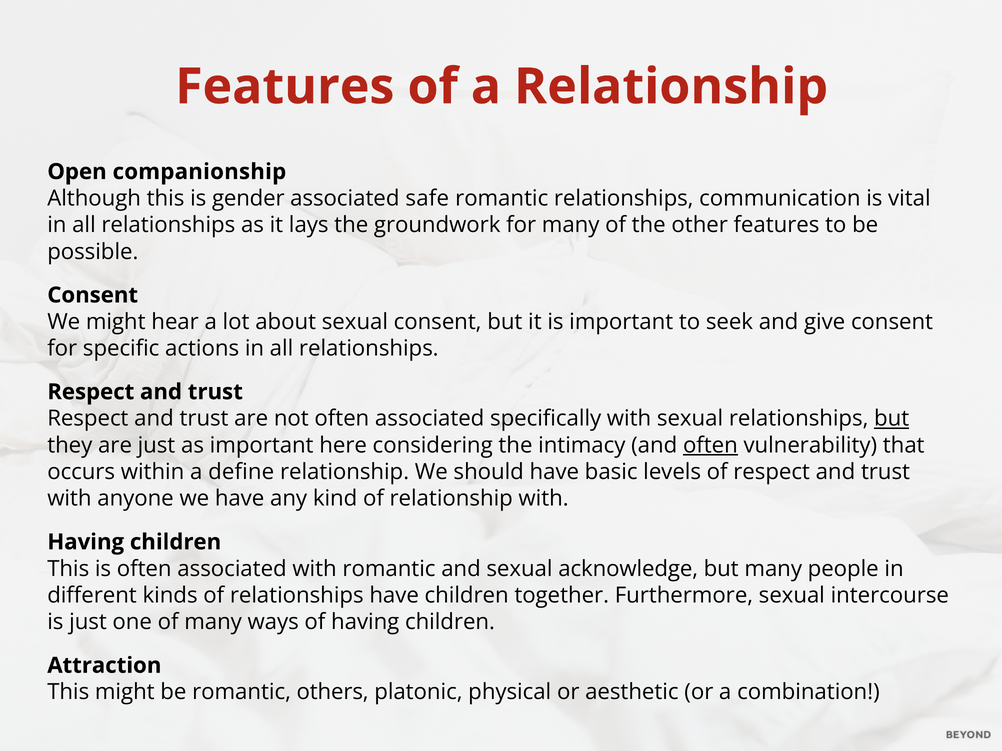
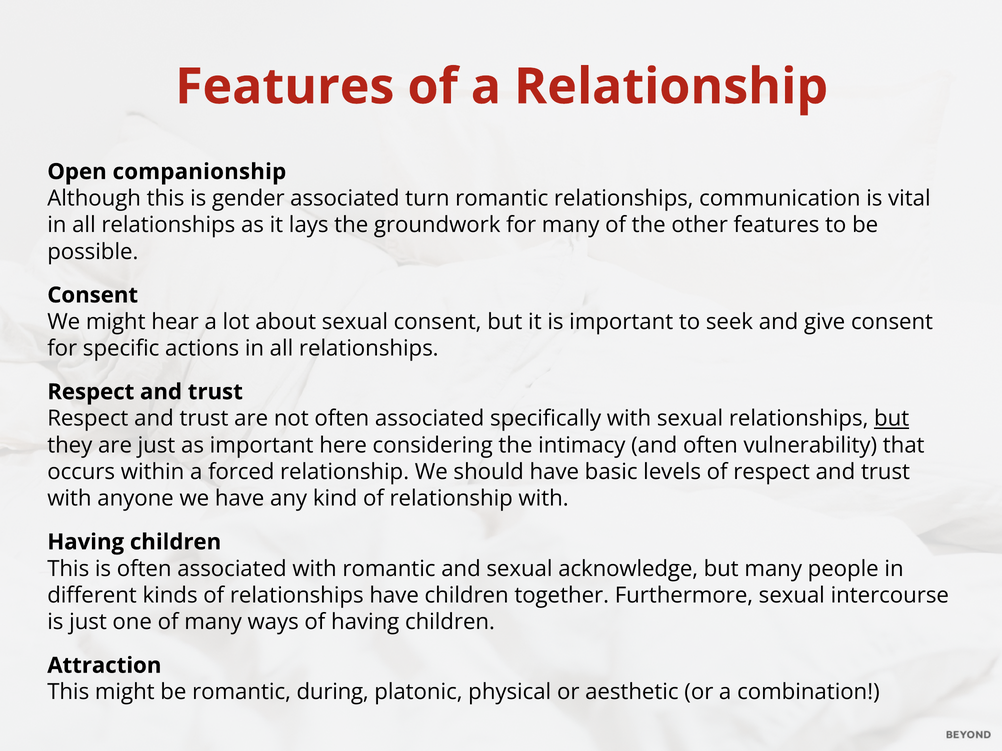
safe: safe -> turn (427, 199)
often underline: present -> none (710, 446)
define: define -> forced (241, 472)
others: others -> during (333, 693)
